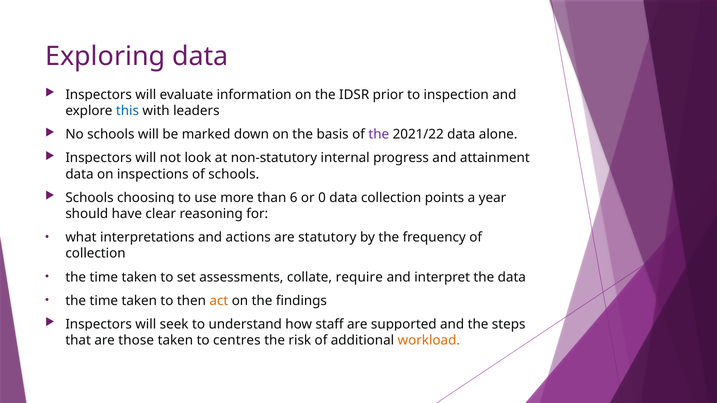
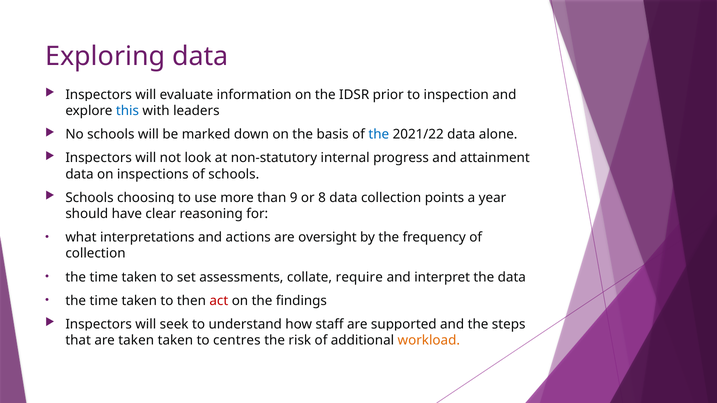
the colour: purple -> blue (379, 135)
6: 6 -> 9 (294, 198)
0: 0 -> 8 (322, 198)
statutory: statutory -> oversight (327, 238)
act colour: orange -> red (219, 301)
are those: those -> taken (136, 341)
